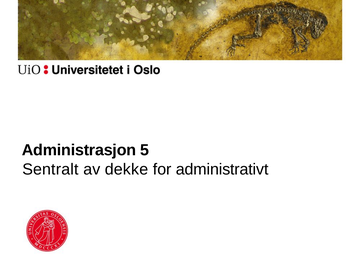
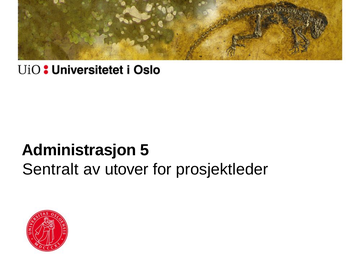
dekke: dekke -> utover (127, 169)
administrativt: administrativt -> prosjektleder (222, 169)
